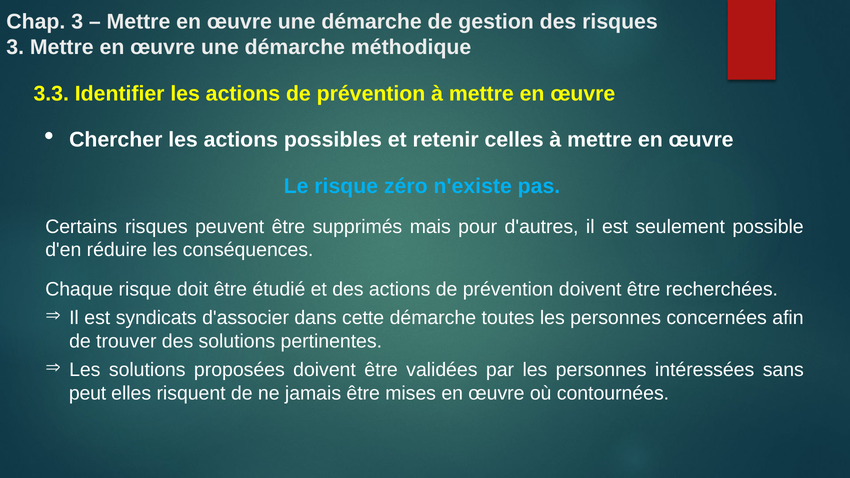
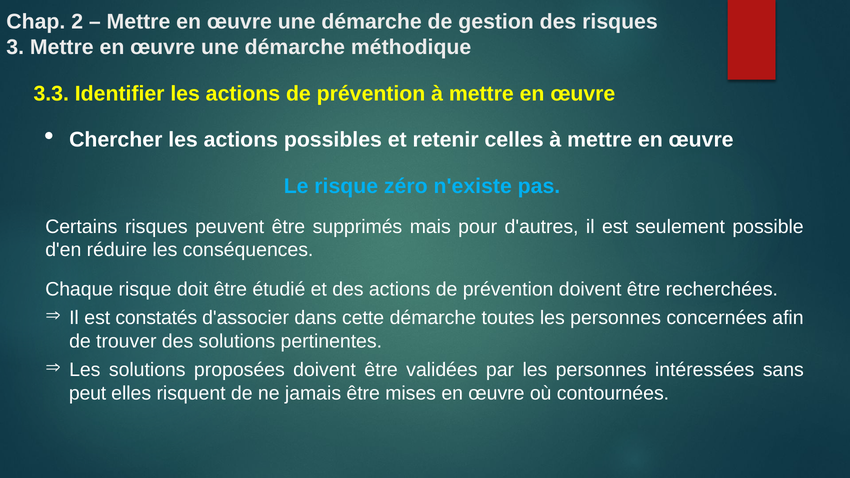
Chap 3: 3 -> 2 (77, 22)
syndicats: syndicats -> constatés (156, 318)
